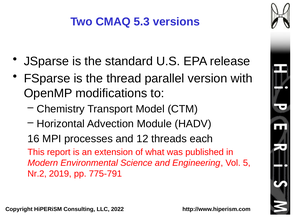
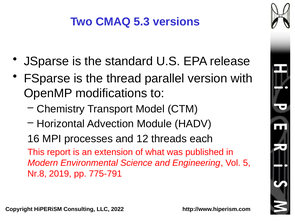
Nr.2: Nr.2 -> Nr.8 (37, 174)
